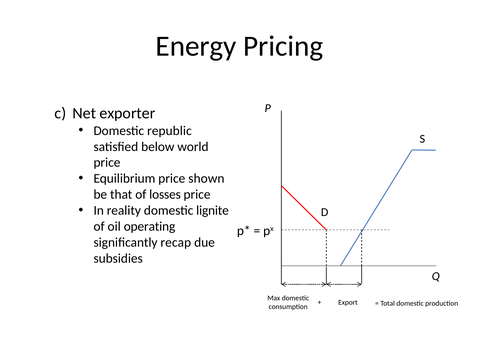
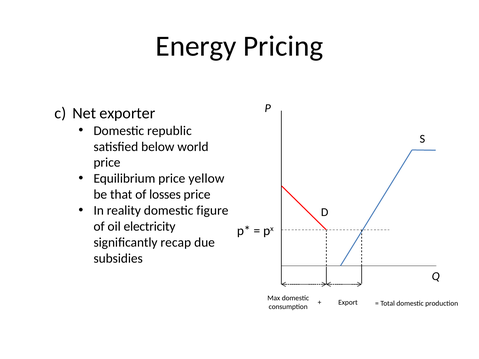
shown: shown -> yellow (206, 179)
lignite: lignite -> figure (212, 211)
operating: operating -> electricity (150, 227)
